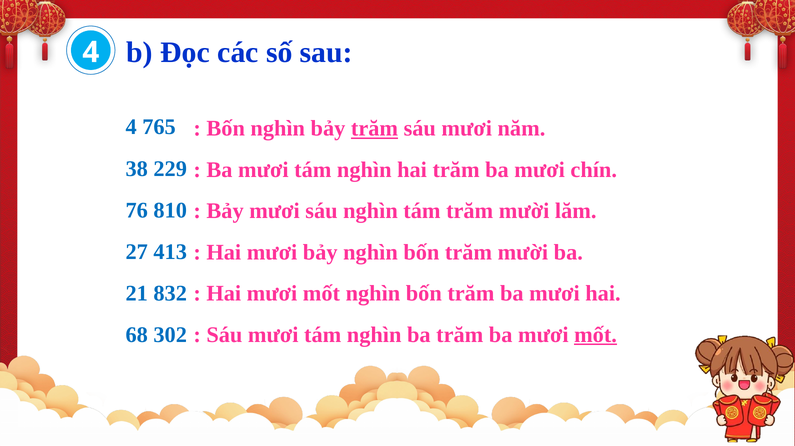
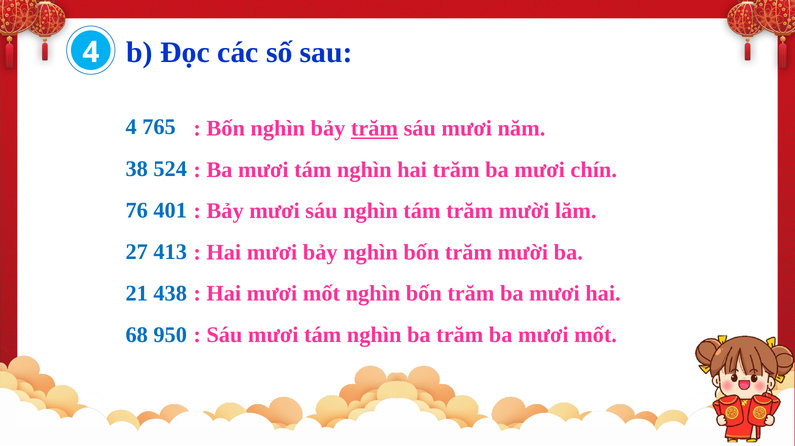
229: 229 -> 524 (170, 169)
810: 810 -> 401 (170, 211)
832: 832 -> 438 (170, 294)
mốt underline: present -> none (596, 335)
302: 302 -> 950 (170, 335)
